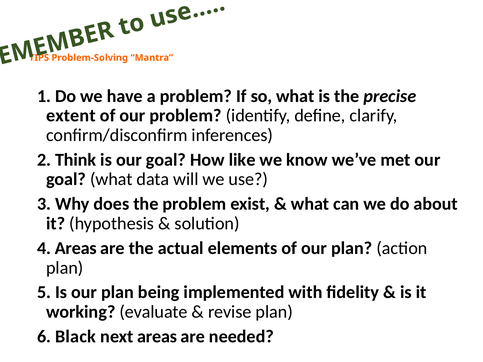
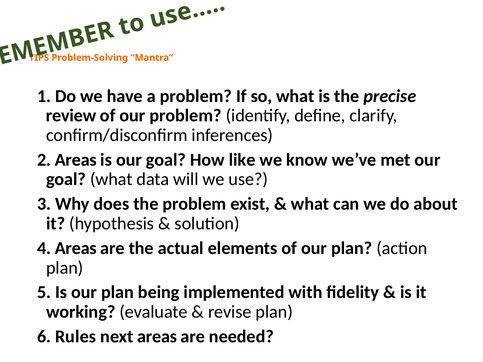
extent: extent -> review (71, 116)
Think: Think -> Areas (76, 160)
Black: Black -> Rules (76, 337)
